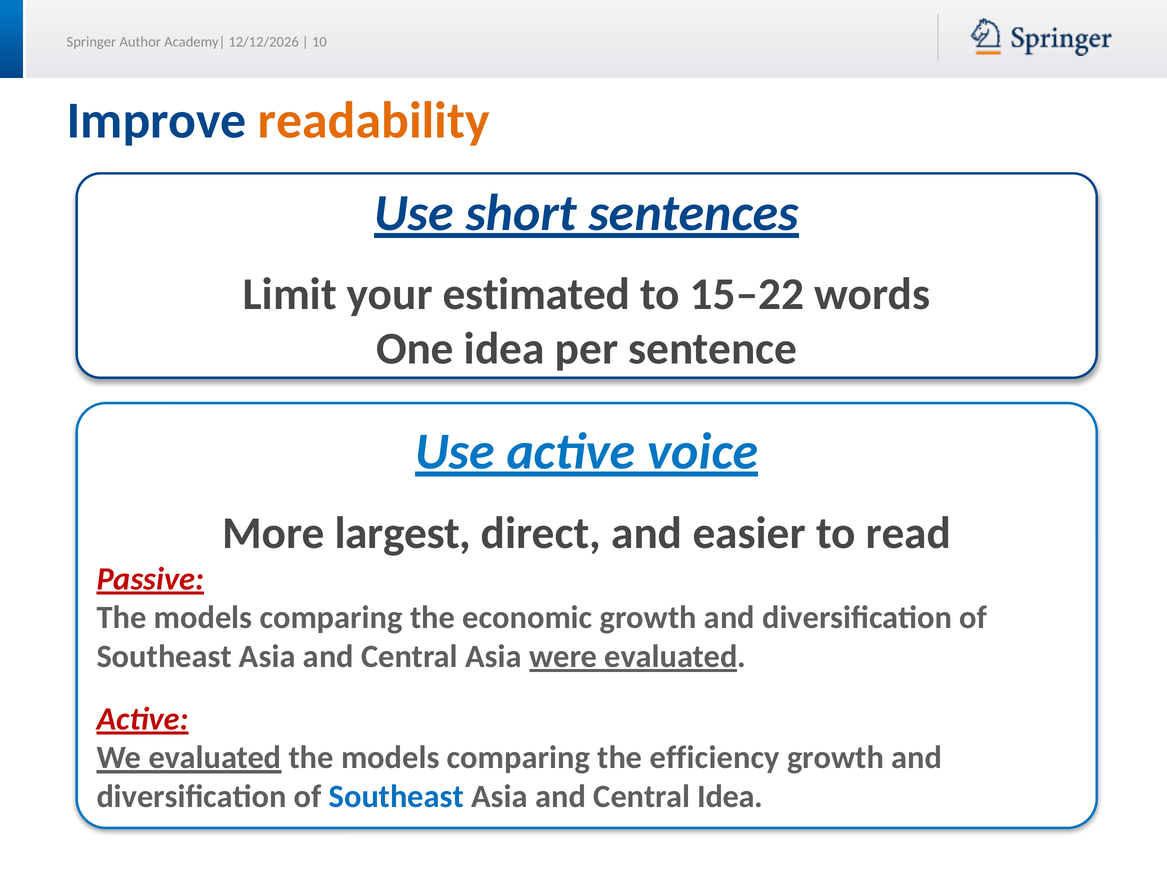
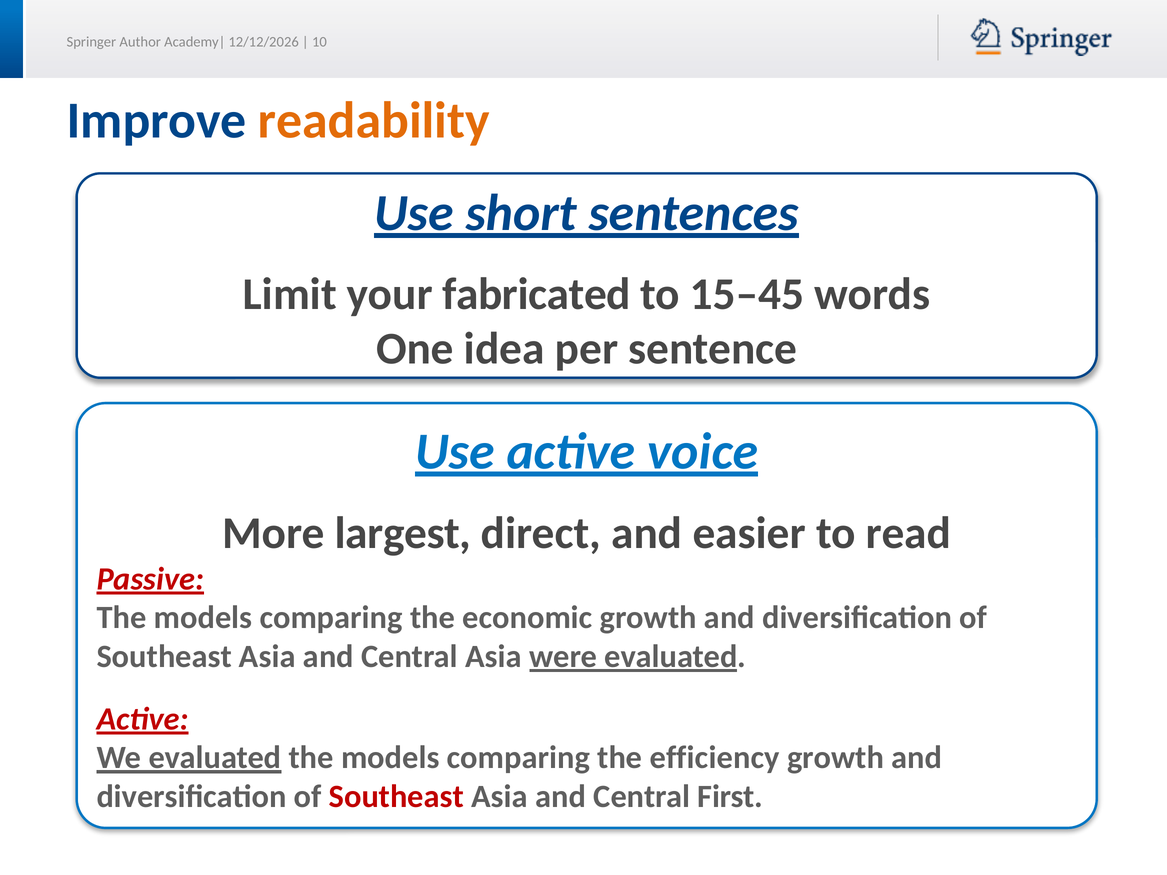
estimated: estimated -> fabricated (537, 294)
15–22: 15–22 -> 15–45 (747, 294)
Southeast colour: blue -> red (396, 797)
Central Idea: Idea -> First (730, 797)
